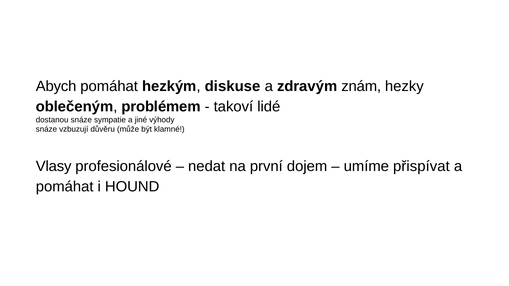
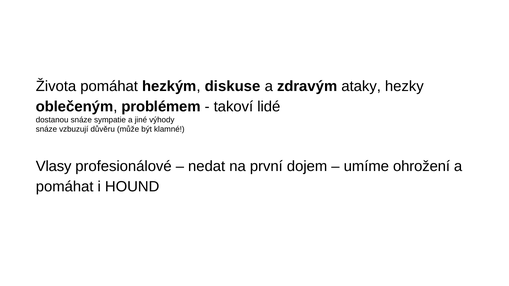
Abych: Abych -> Života (56, 86)
znám: znám -> ataky (361, 86)
přispívat: přispívat -> ohrožení (422, 166)
